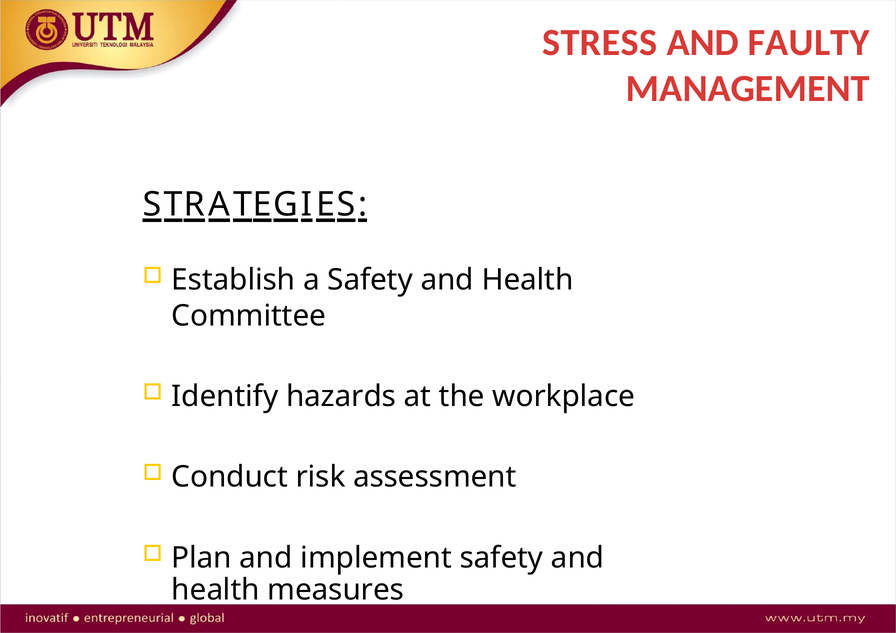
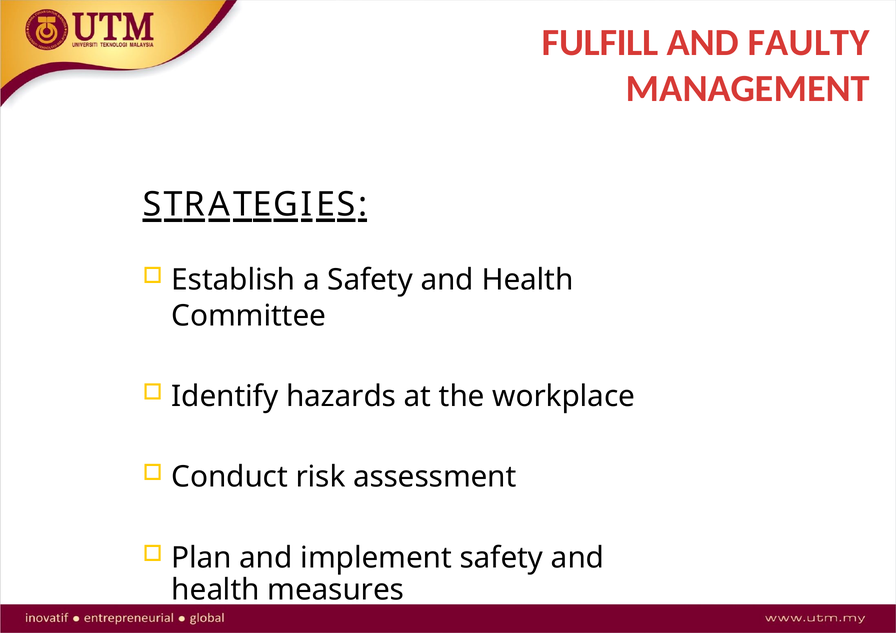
STRESS: STRESS -> FULFILL (600, 43)
